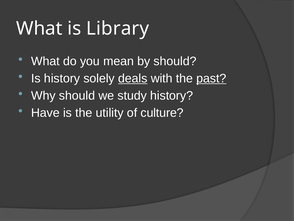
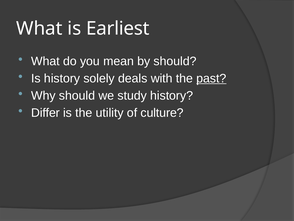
Library: Library -> Earliest (118, 29)
deals underline: present -> none (133, 78)
Have: Have -> Differ (45, 113)
